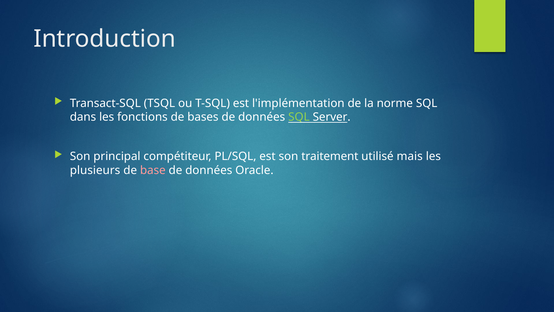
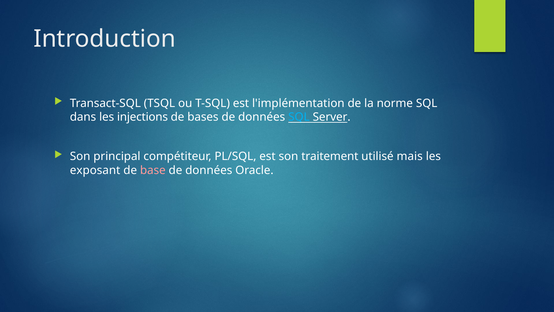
fonctions: fonctions -> injections (142, 117)
SQL colour: light green -> light blue (299, 117)
plusieurs: plusieurs -> exposant (95, 170)
